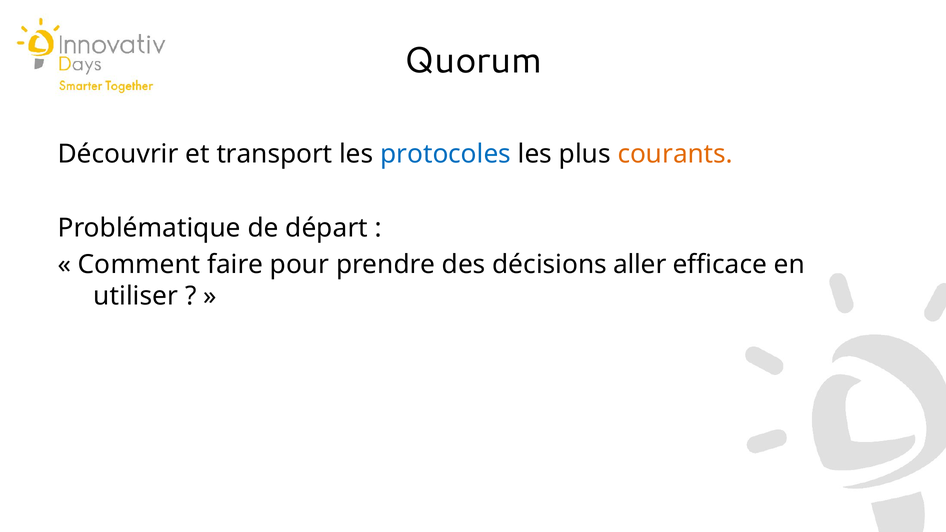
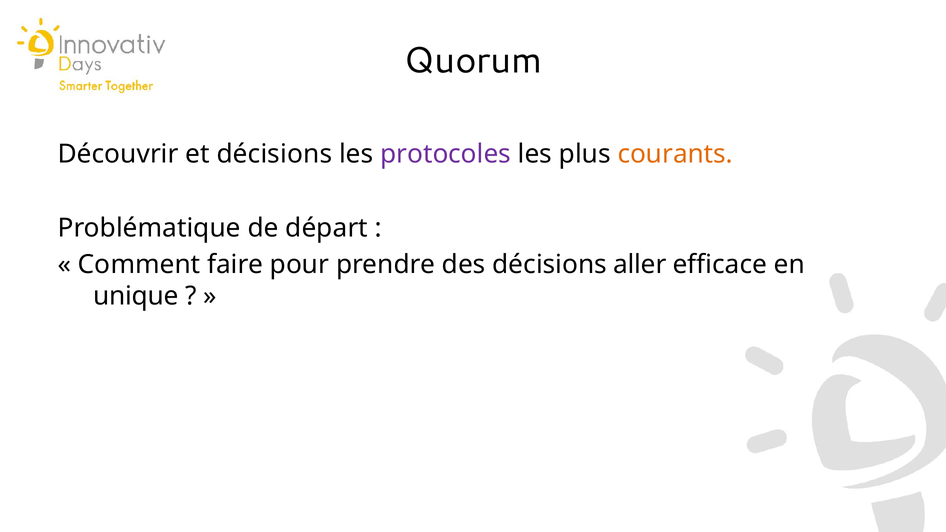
et transport: transport -> décisions (274, 154)
protocoles colour: blue -> purple (446, 154)
utiliser: utiliser -> unique (136, 296)
